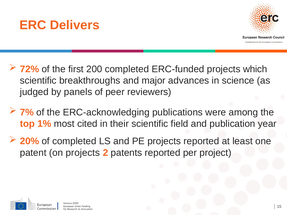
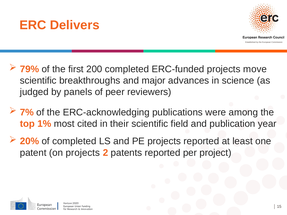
72%: 72% -> 79% (29, 69)
which: which -> move (255, 69)
